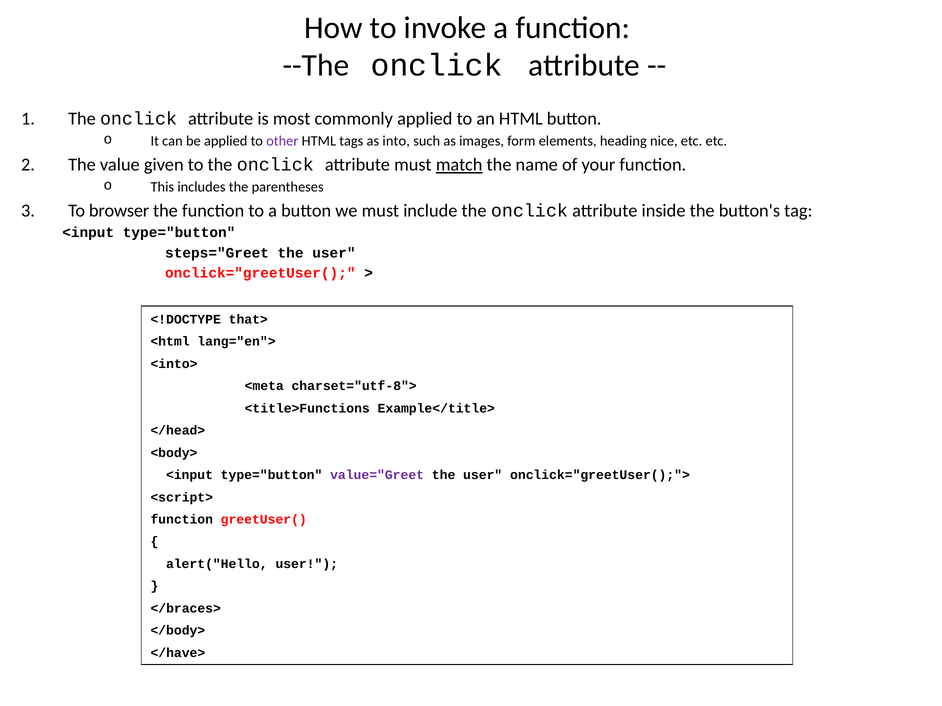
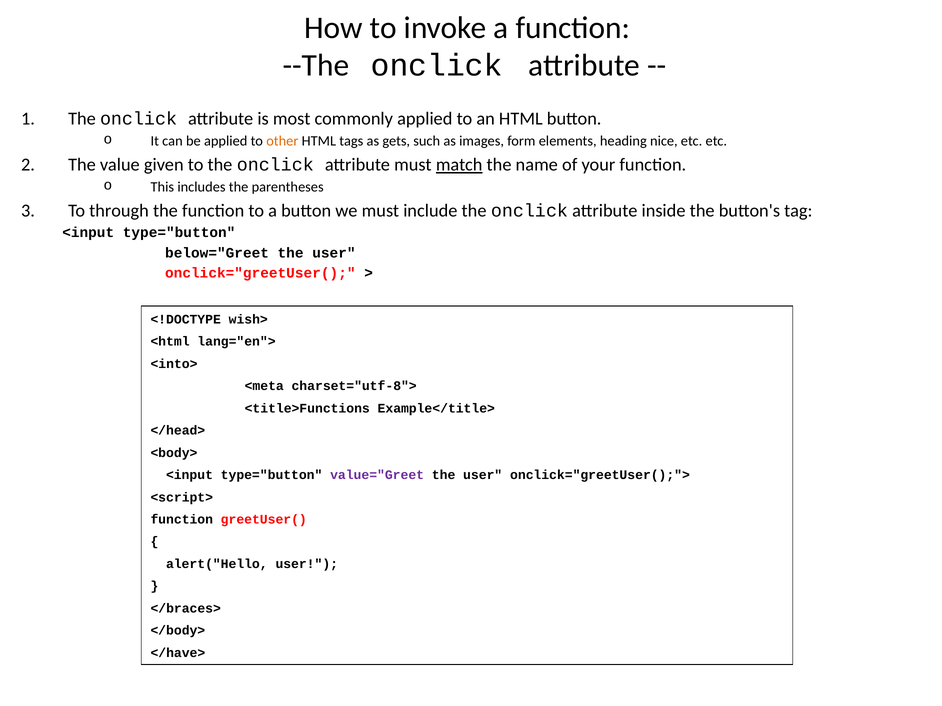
other colour: purple -> orange (282, 141)
into: into -> gets (396, 141)
browser: browser -> through (119, 211)
steps="Greet: steps="Greet -> below="Greet (217, 253)
that>: that> -> wish> (248, 320)
